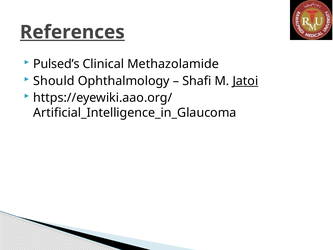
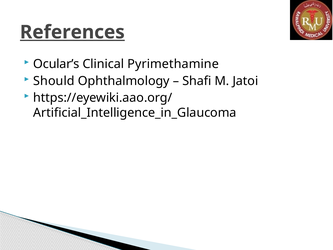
Pulsed’s: Pulsed’s -> Ocular’s (56, 64)
Methazolamide: Methazolamide -> Pyrimethamine (173, 64)
Jatoi underline: present -> none (245, 81)
